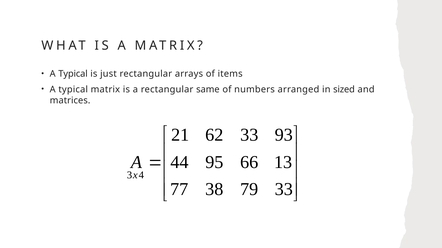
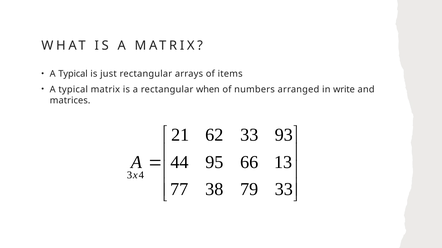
same: same -> when (208, 90)
sized: sized -> write (344, 90)
